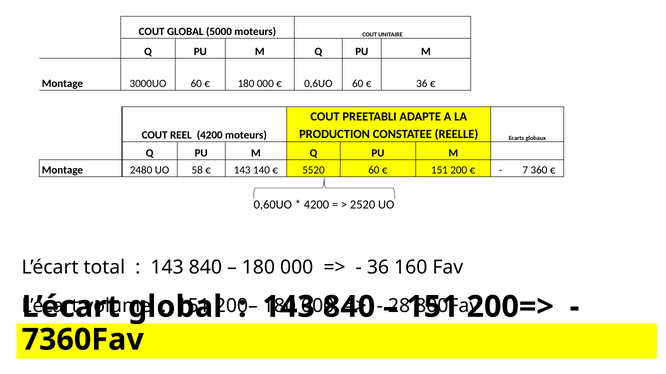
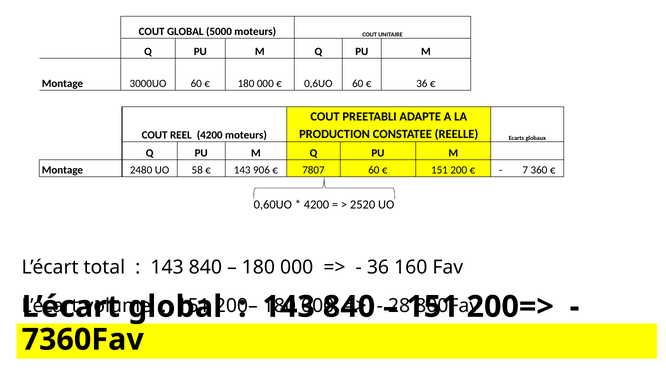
140: 140 -> 906 (261, 170)
5520: 5520 -> 7807 (313, 170)
